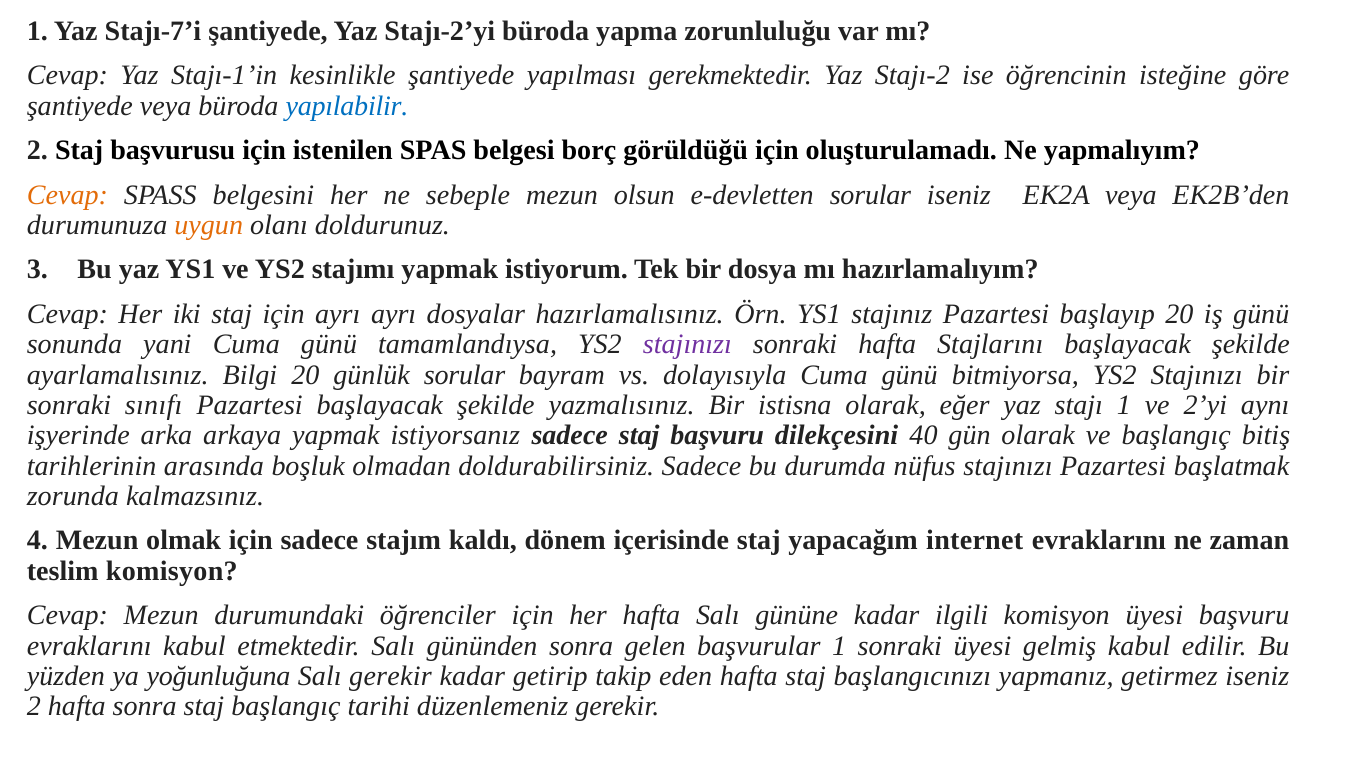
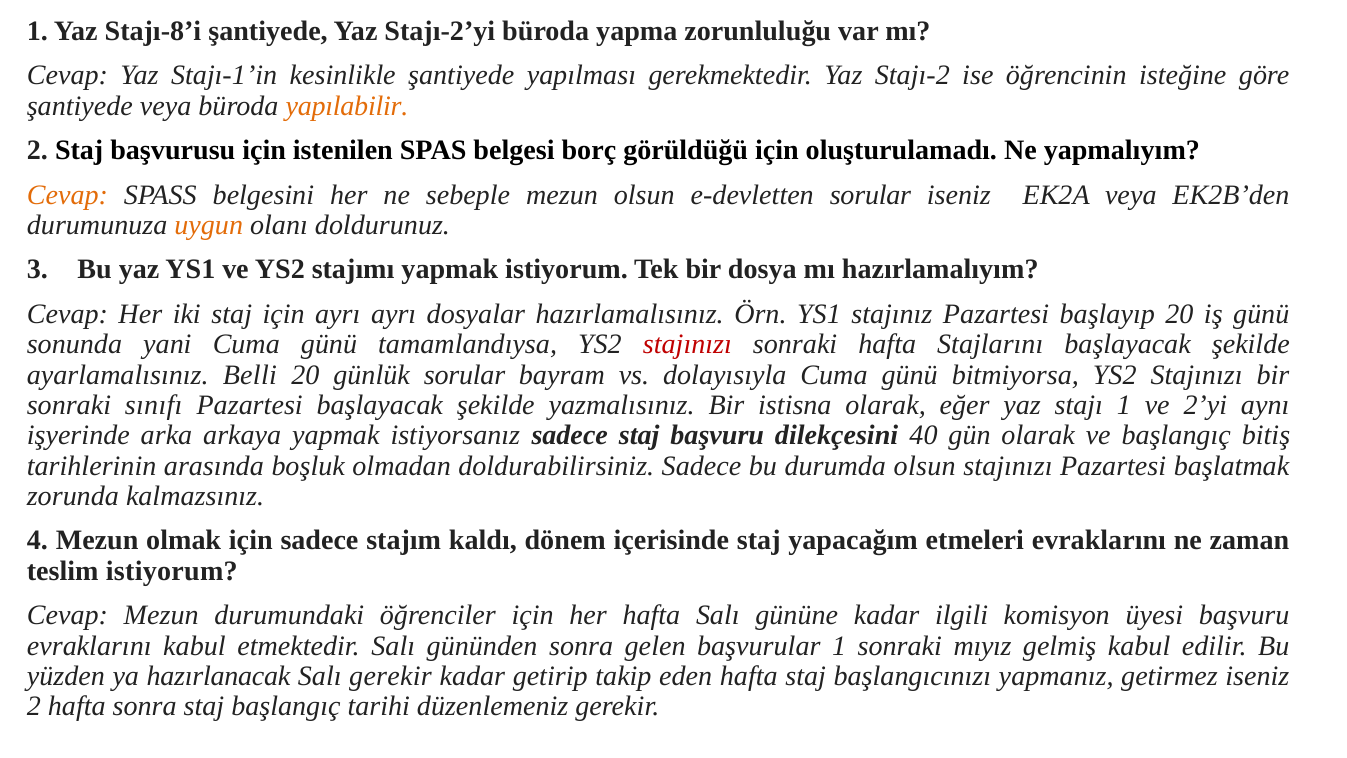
Stajı-7’i: Stajı-7’i -> Stajı-8’i (153, 31)
yapılabilir colour: blue -> orange (347, 106)
stajınızı colour: purple -> red (687, 344)
Bilgi: Bilgi -> Belli (250, 375)
durumda nüfus: nüfus -> olsun (925, 466)
internet: internet -> etmeleri (975, 540)
teslim komisyon: komisyon -> istiyorum (172, 571)
sonraki üyesi: üyesi -> mıyız (983, 645)
yoğunluğuna: yoğunluğuna -> hazırlanacak (219, 676)
